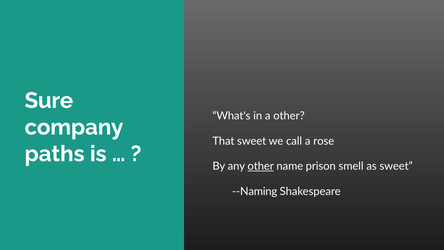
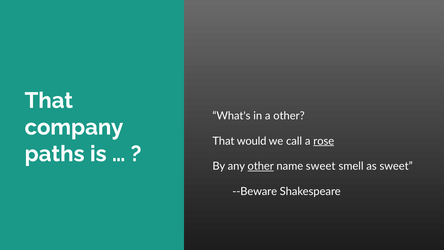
Sure: Sure -> That (49, 100)
That sweet: sweet -> would (252, 141)
rose underline: none -> present (324, 141)
name prison: prison -> sweet (321, 166)
--Naming: --Naming -> --Beware (255, 191)
